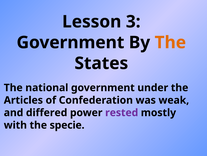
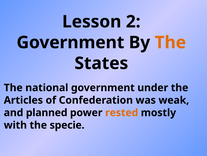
3: 3 -> 2 (133, 22)
differed: differed -> planned (47, 112)
rested colour: purple -> orange (122, 112)
